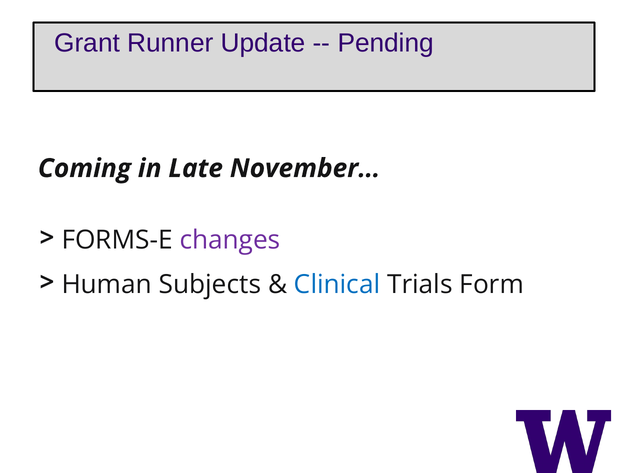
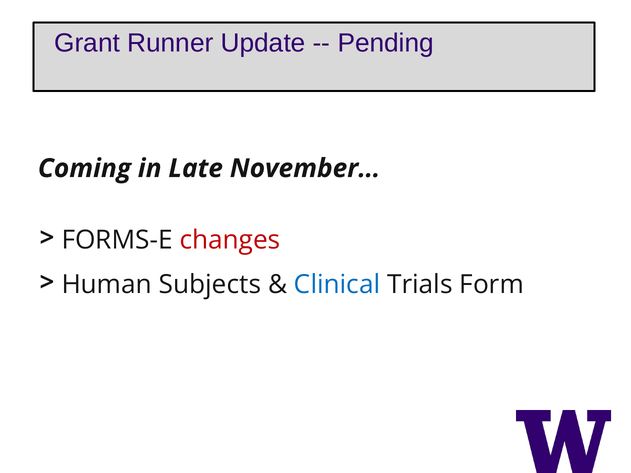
changes colour: purple -> red (230, 240)
